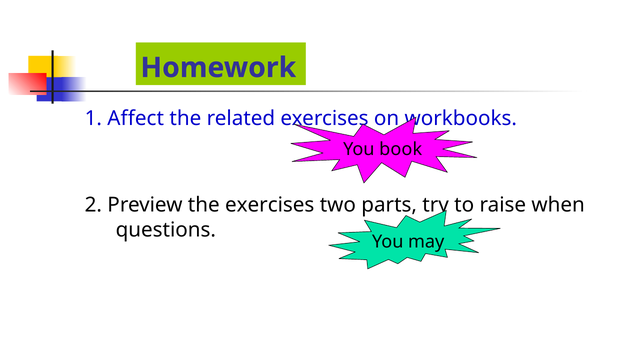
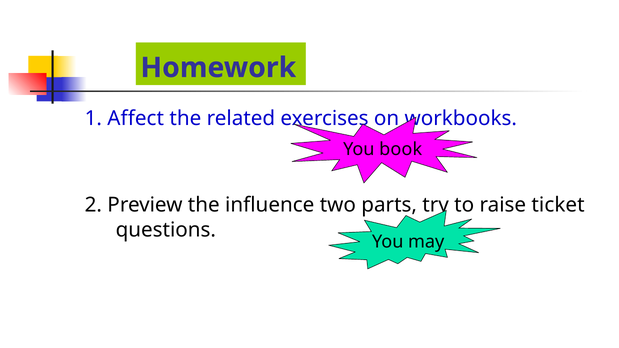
the exercises: exercises -> influence (270, 205)
when: when -> ticket (558, 205)
